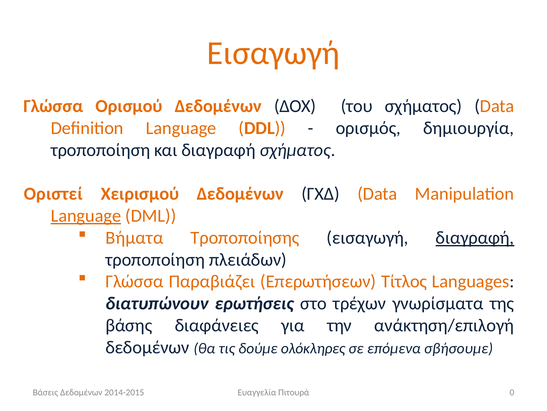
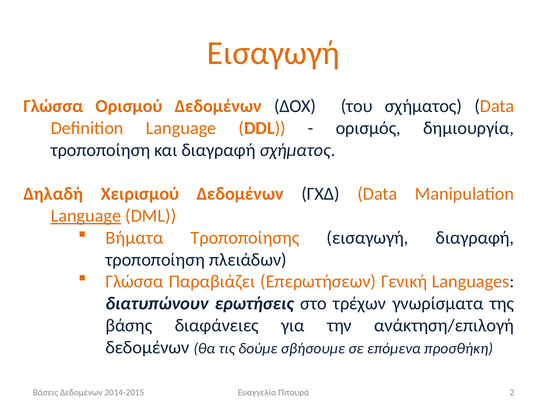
Οριστεί: Οριστεί -> Δηλαδή (53, 194)
διαγραφή underline: present -> none (475, 237)
Τίτλος: Τίτλος -> Γενική (404, 281)
ολόκληρες: ολόκληρες -> σβήσουμε (313, 348)
σβήσουμε: σβήσουμε -> προσθήκη (459, 348)
0: 0 -> 2 (512, 392)
